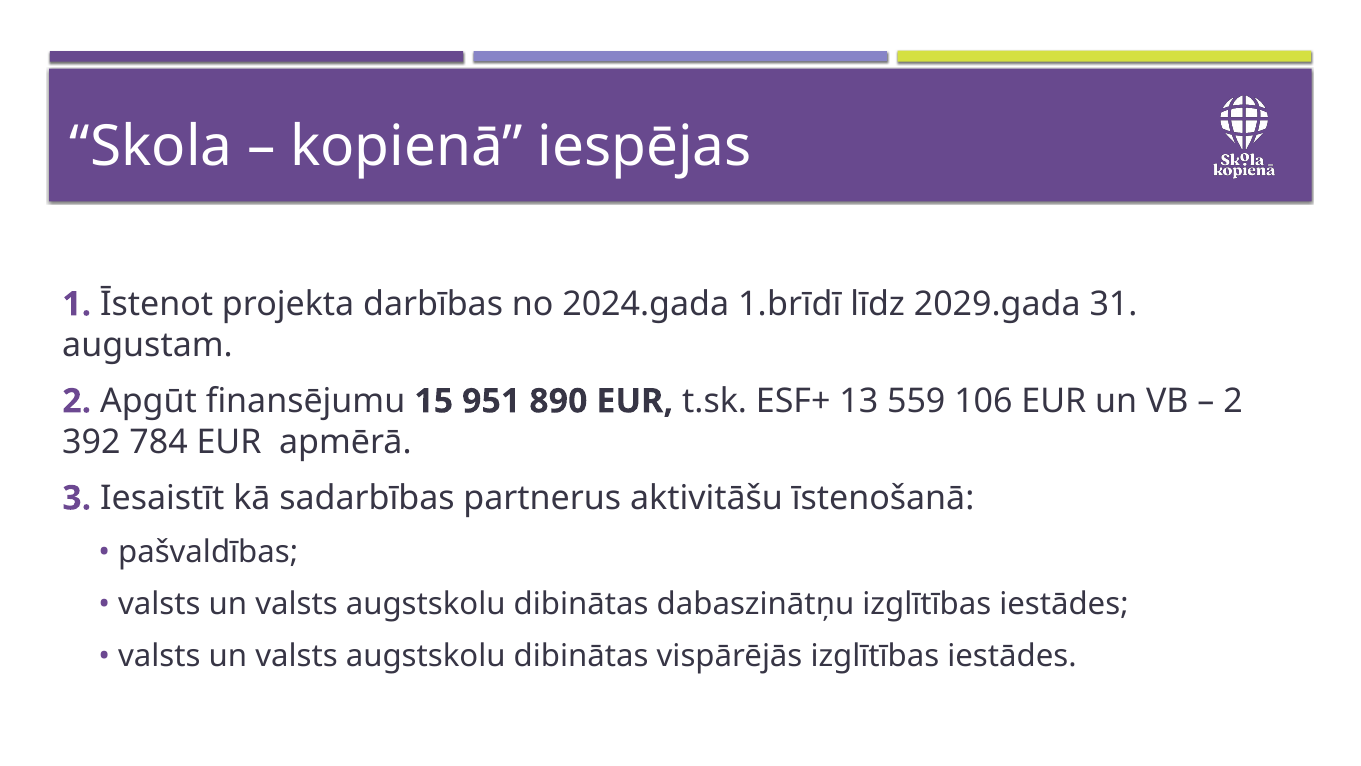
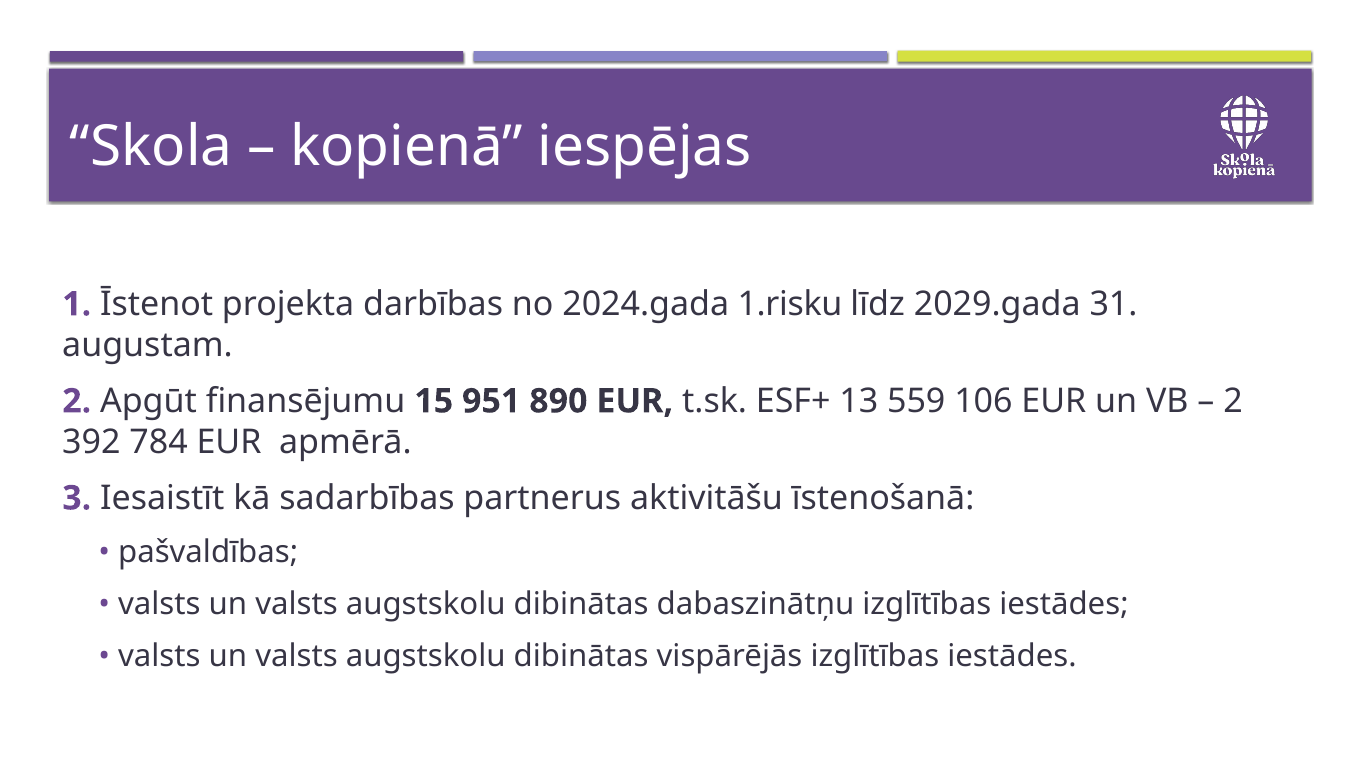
1.brīdī: 1.brīdī -> 1.risku (790, 304)
